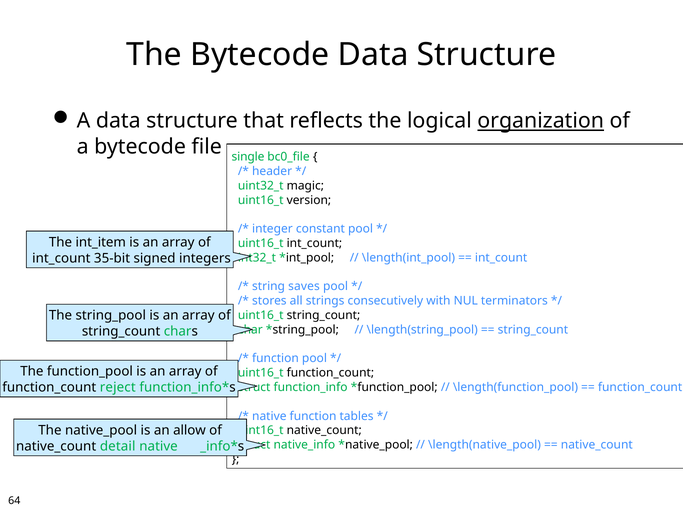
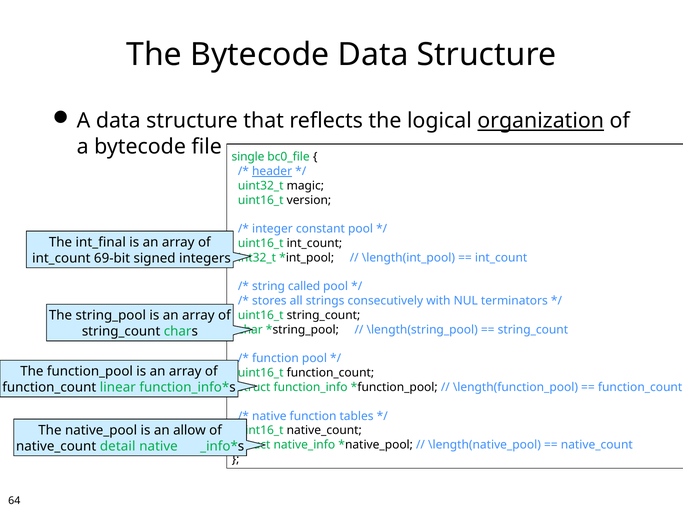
header underline: none -> present (272, 171)
int_item: int_item -> int_final (101, 242)
35-bit: 35-bit -> 69-bit (112, 258)
saves: saves -> called (304, 287)
reject: reject -> linear (118, 388)
